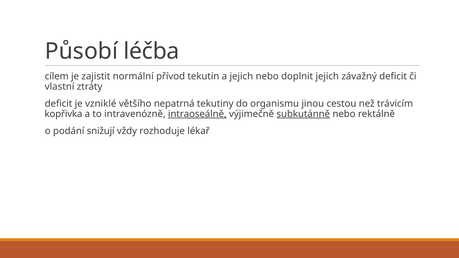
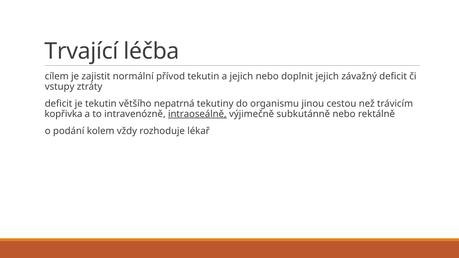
Působí: Působí -> Trvající (82, 51)
vlastní: vlastní -> vstupy (60, 87)
je vzniklé: vzniklé -> tekutin (101, 104)
subkutánně underline: present -> none (303, 114)
snižují: snižují -> kolem (101, 131)
